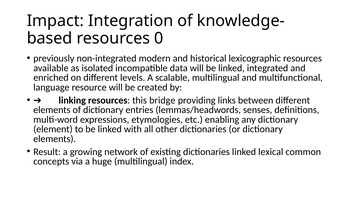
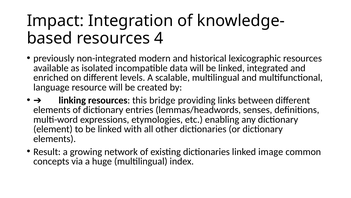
0: 0 -> 4 (159, 38)
lexical: lexical -> image (271, 151)
